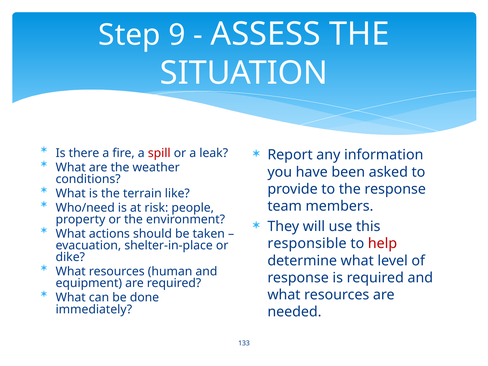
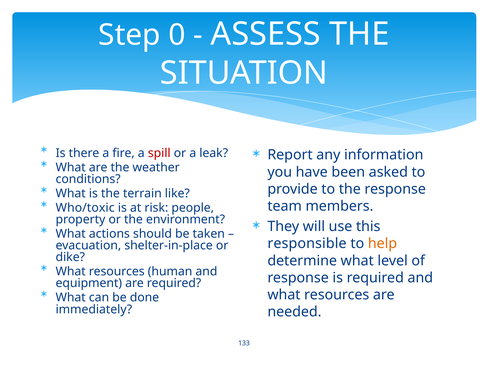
9: 9 -> 0 (177, 35)
Who/need: Who/need -> Who/toxic (85, 208)
help colour: red -> orange (382, 244)
